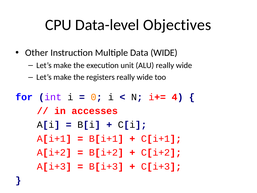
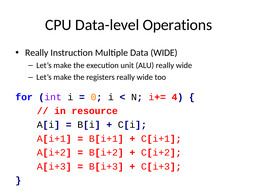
Objectives: Objectives -> Operations (177, 25)
Other: Other -> Really (37, 53)
accesses: accesses -> resource (95, 111)
